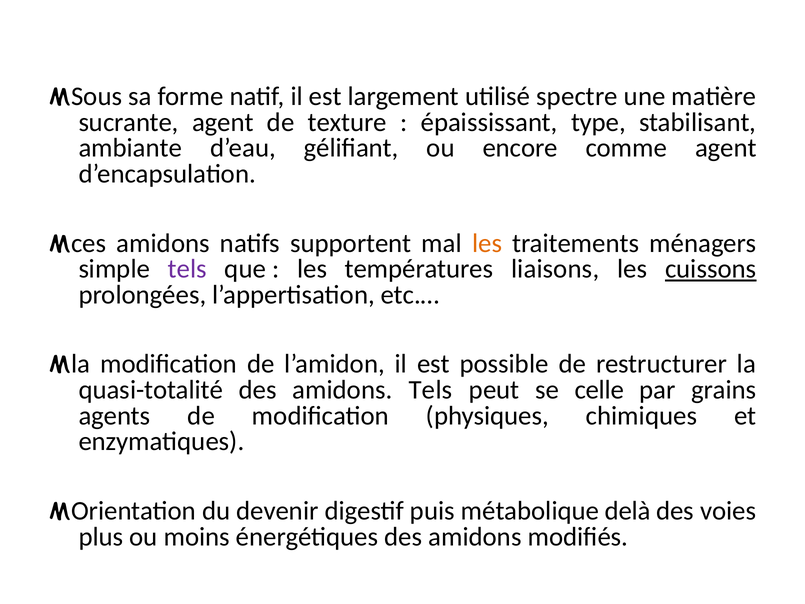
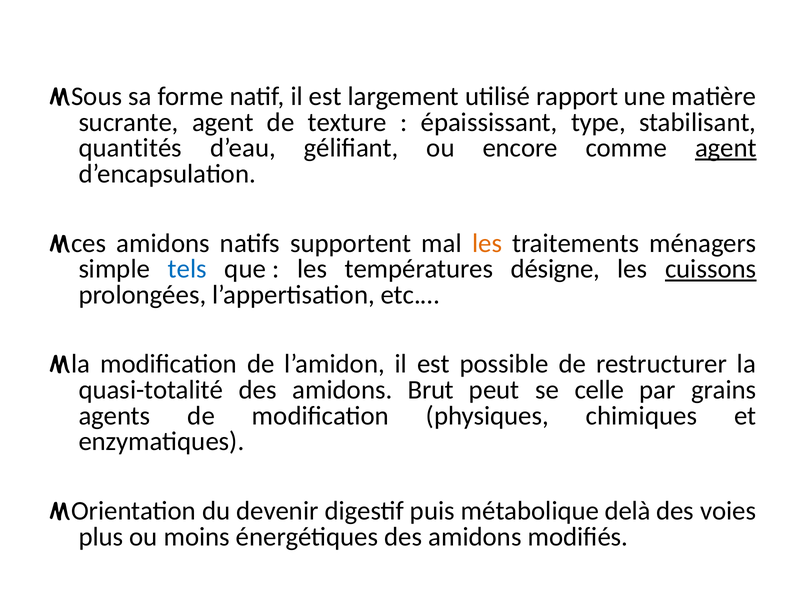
spectre: spectre -> rapport (577, 96)
ambiante: ambiante -> quantités (130, 148)
agent underline: none -> present (726, 148)
tels colour: purple -> blue (187, 269)
liaisons: liaisons -> désigne (555, 269)
amidons Tels: Tels -> Brut (431, 390)
